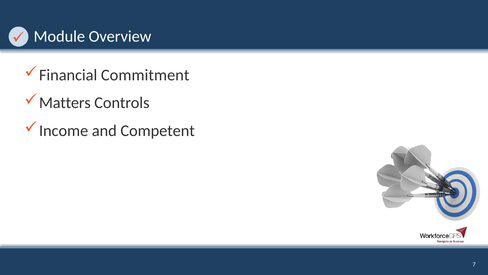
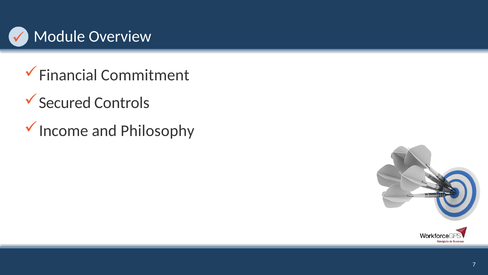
Matters: Matters -> Secured (65, 103)
Competent: Competent -> Philosophy (158, 130)
